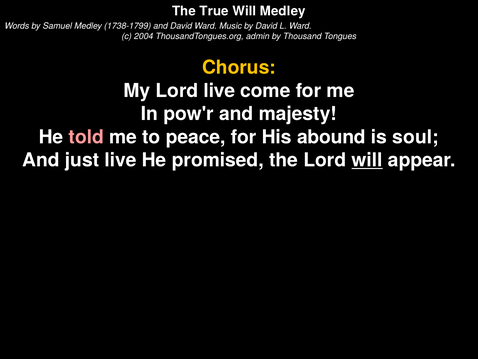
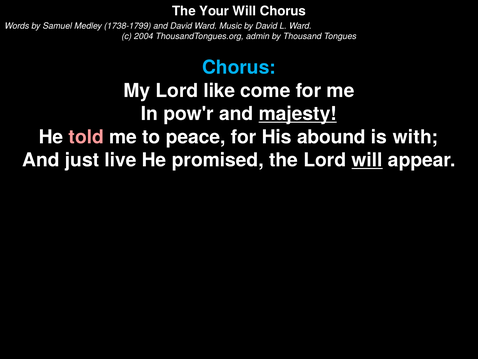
True: True -> Your (214, 11)
Will Medley: Medley -> Chorus (283, 11)
Chorus colour: yellow -> light blue (239, 68)
Lord live: live -> like (219, 91)
majesty underline: none -> present (298, 114)
soul: soul -> with (416, 137)
